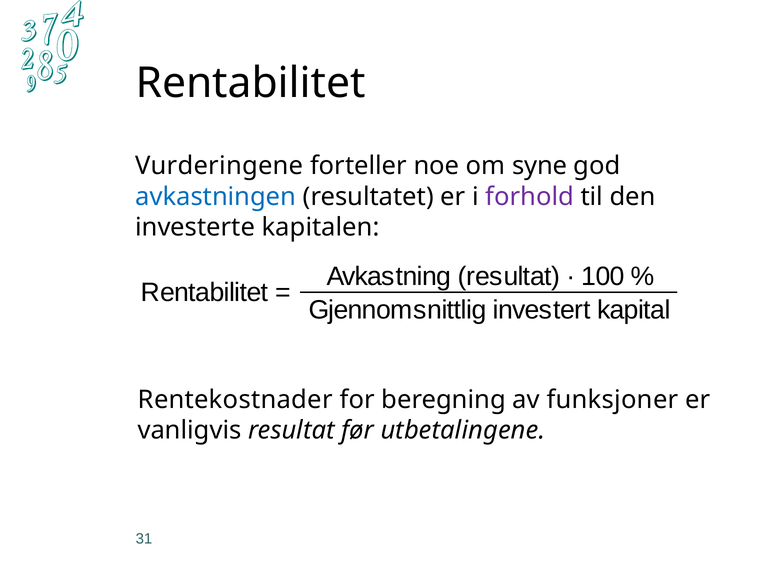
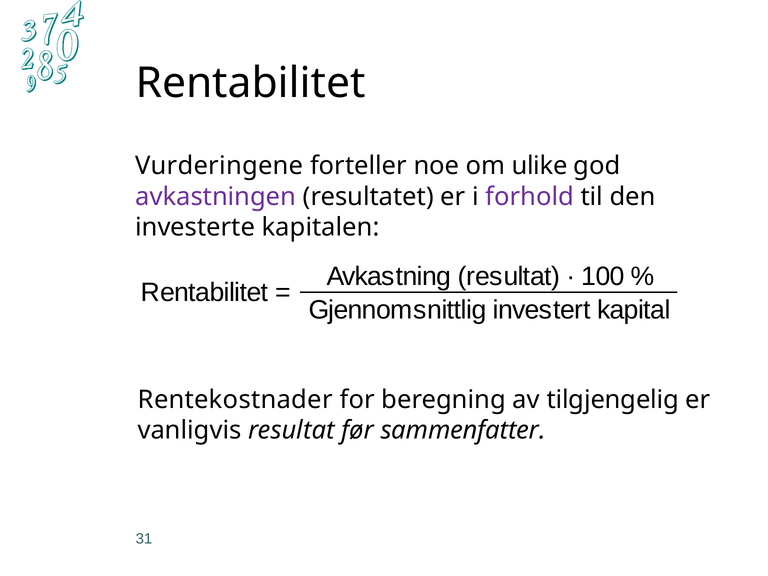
syne: syne -> ulike (540, 166)
avkastningen colour: blue -> purple (216, 197)
funksjoner: funksjoner -> tilgjengelig (613, 400)
utbetalingene: utbetalingene -> sammenfatter (463, 430)
